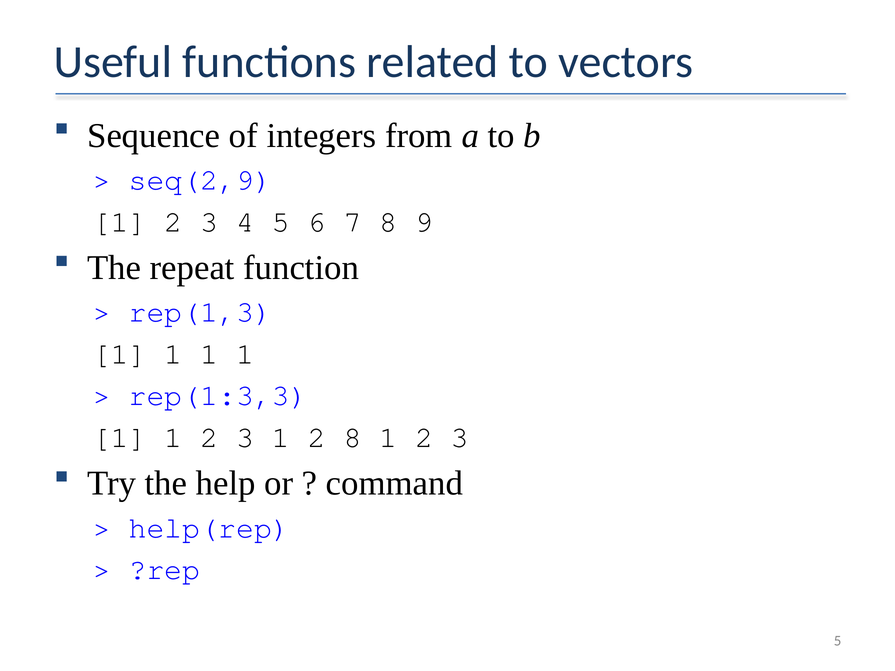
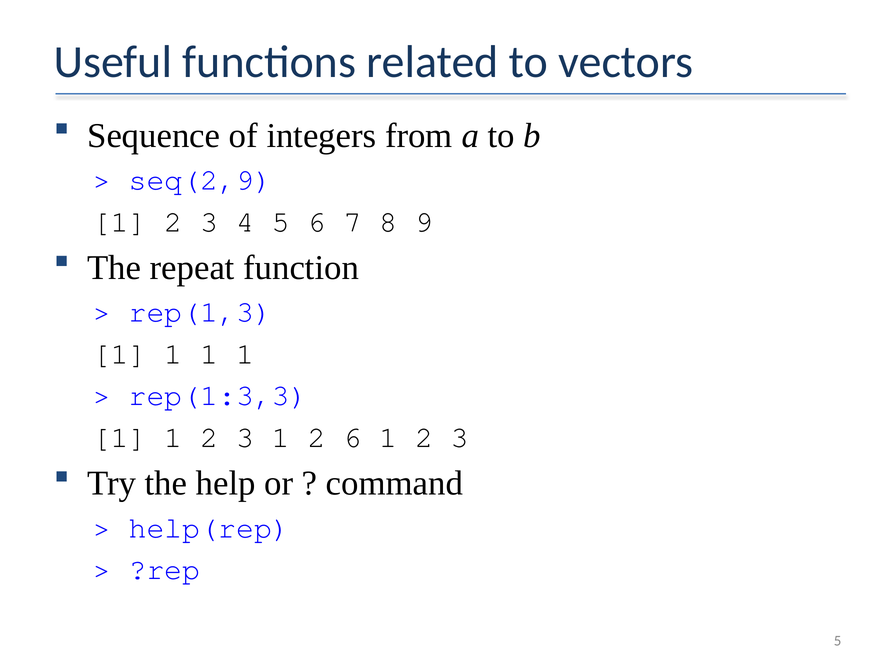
2 8: 8 -> 6 (352, 437)
